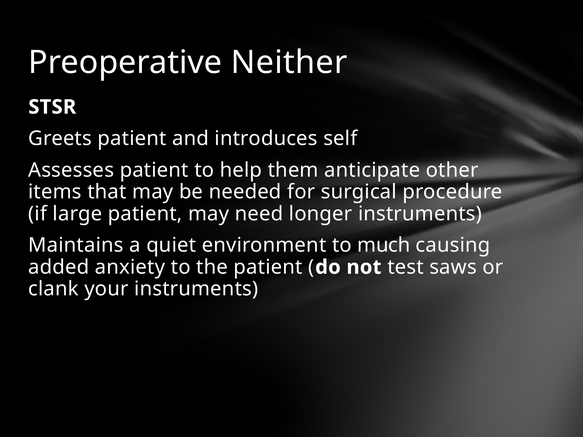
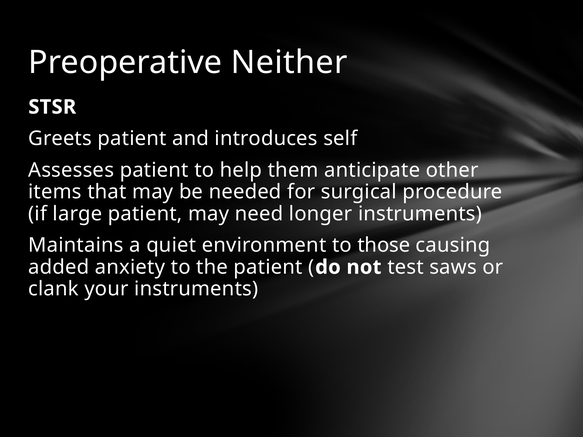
much: much -> those (384, 245)
